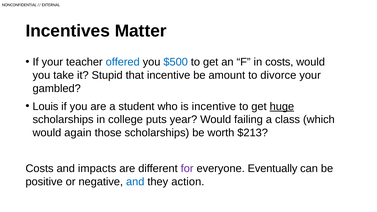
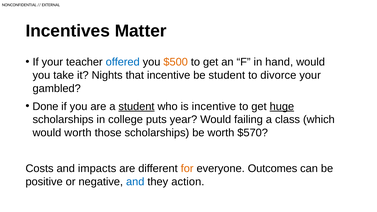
$500 colour: blue -> orange (176, 62)
in costs: costs -> hand (279, 62)
Stupid: Stupid -> Nights (107, 75)
be amount: amount -> student (227, 75)
Louis: Louis -> Done (45, 106)
student underline: none -> present (136, 106)
would again: again -> worth (78, 133)
$213: $213 -> $570 (253, 133)
for colour: purple -> orange (187, 169)
Eventually: Eventually -> Outcomes (273, 169)
